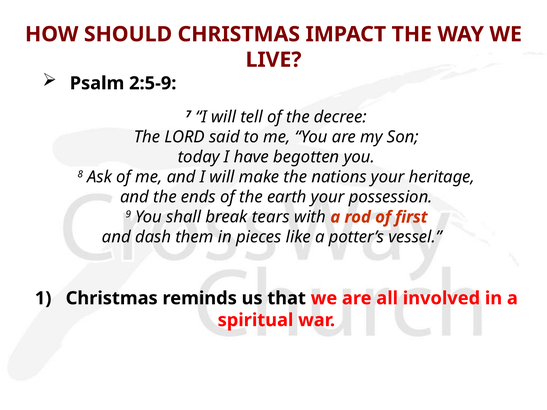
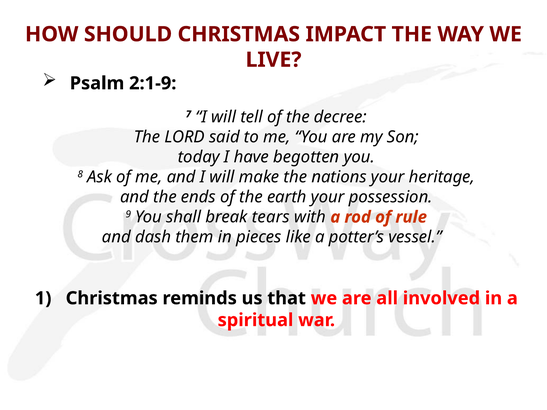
2:5-9: 2:5-9 -> 2:1-9 (153, 83)
first: first -> rule (411, 217)
